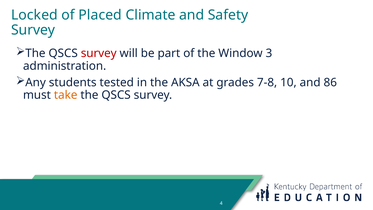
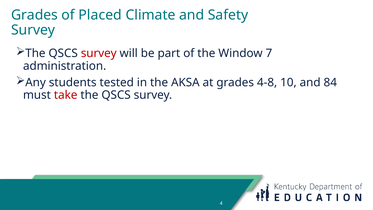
Locked: Locked -> Grades (34, 15)
3: 3 -> 7 (269, 53)
7-8: 7-8 -> 4-8 (267, 82)
86: 86 -> 84 (330, 82)
take colour: orange -> red (66, 95)
